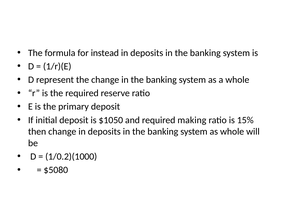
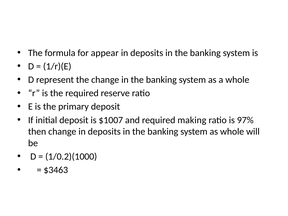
instead: instead -> appear (105, 53)
$1050: $1050 -> $1007 (111, 120)
15%: 15% -> 97% (245, 120)
$5080: $5080 -> $3463 (56, 170)
